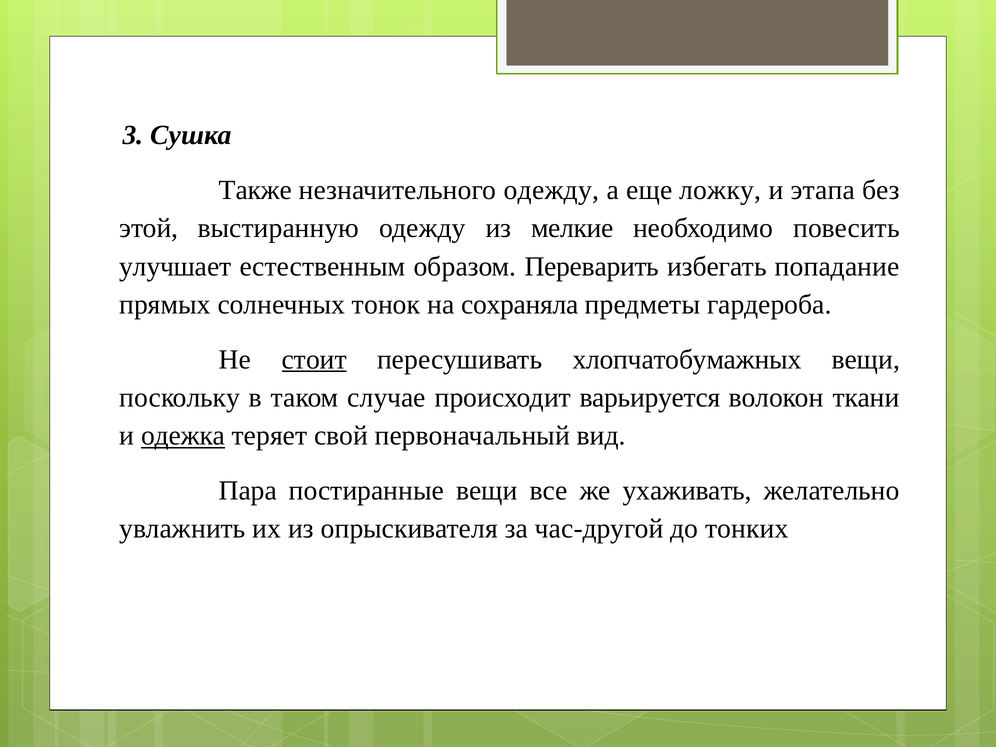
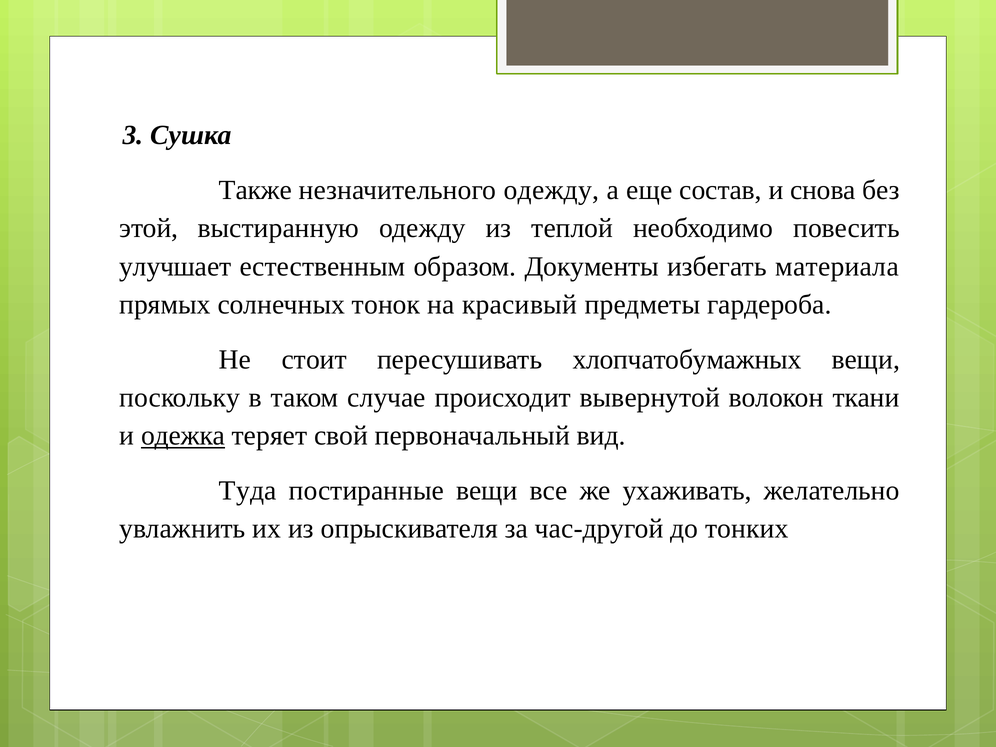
ложку: ложку -> состав (721, 190)
этапа: этапа -> снова (823, 190)
мелкие: мелкие -> теплой (572, 228)
Переварить: Переварить -> Документы (592, 266)
попадание: попадание -> материала (837, 266)
сохраняла: сохраняла -> красивый (520, 305)
стоит underline: present -> none (314, 359)
варьируется: варьируется -> вывернутой (650, 398)
Пара: Пара -> Туда (248, 491)
